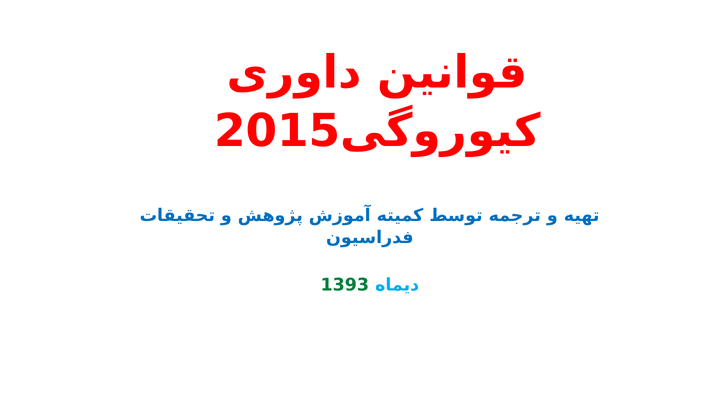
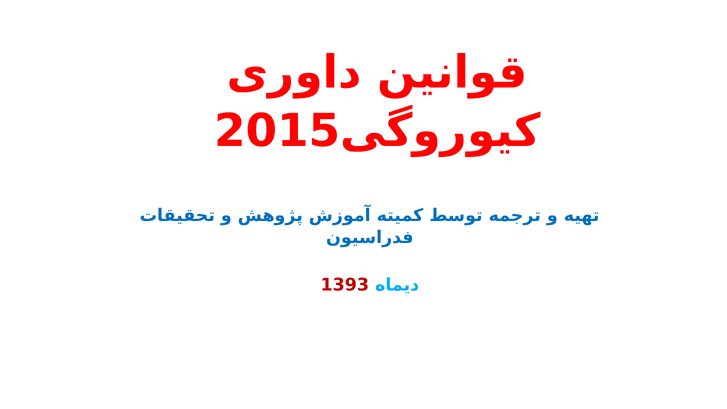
1393 colour: green -> red (345, 285)
